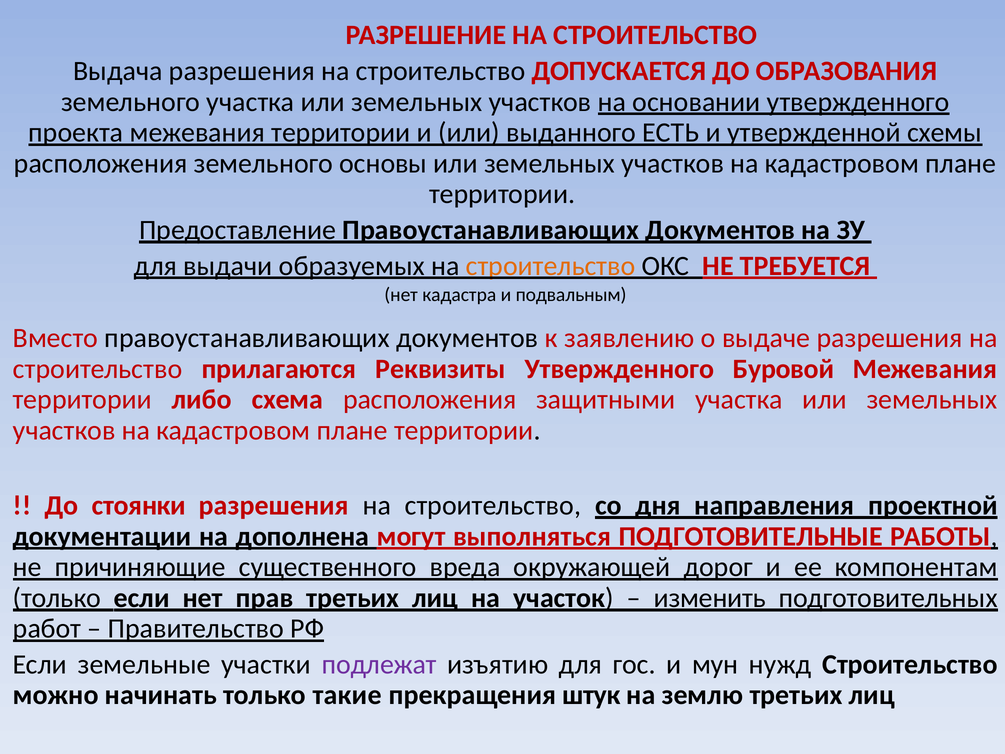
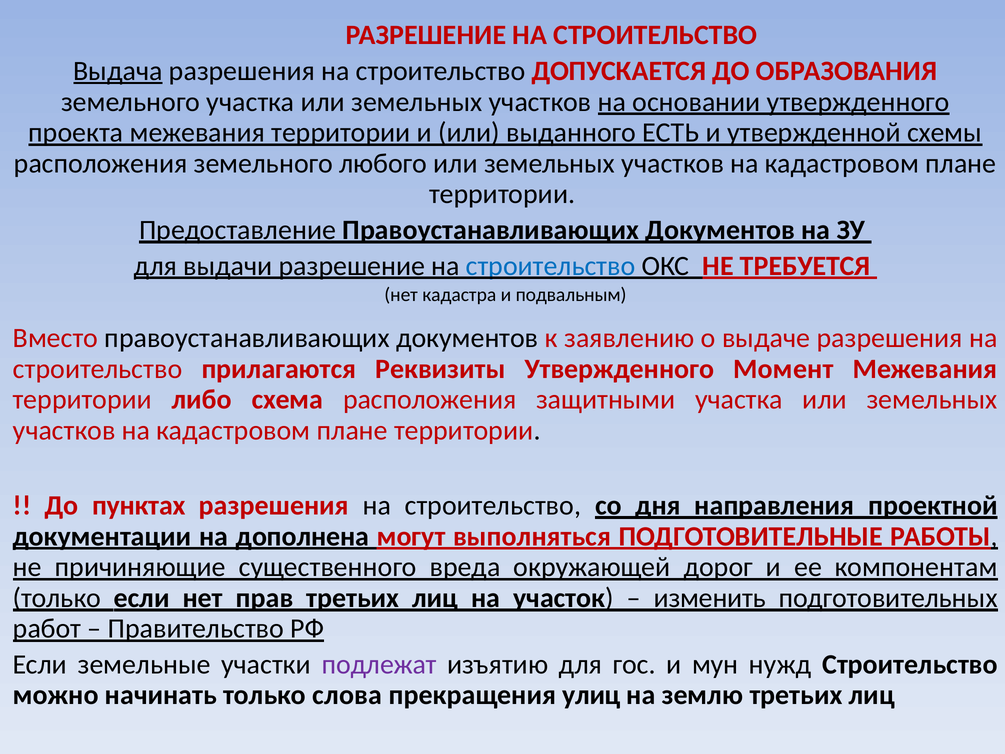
Выдача underline: none -> present (118, 71)
основы: основы -> любого (383, 163)
выдачи образуемых: образуемых -> разрешение (352, 266)
строительство colour: orange -> blue (551, 266)
Буровой: Буровой -> Момент (783, 369)
стоянки: стоянки -> пунктах (139, 505)
такие: такие -> слова (347, 695)
штук: штук -> улиц (591, 695)
